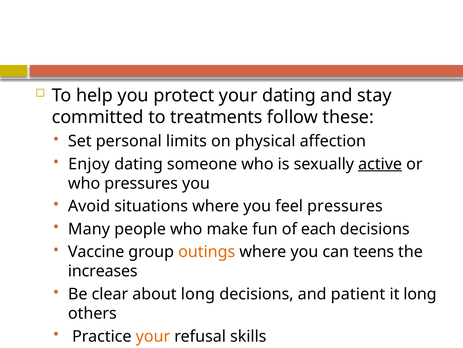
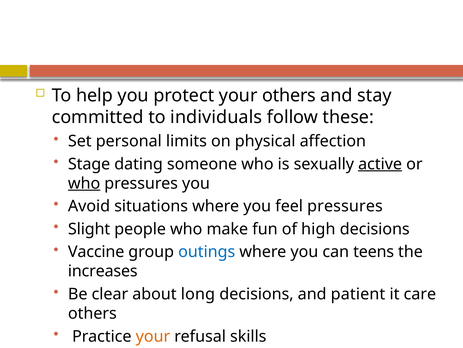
your dating: dating -> others (289, 95)
treatments: treatments -> individuals (216, 117)
Enjoy: Enjoy -> Stage (89, 164)
who underline: none -> present (84, 183)
Many: Many -> Slight (89, 229)
each: each -> high (318, 229)
outings colour: orange -> blue (207, 251)
it long: long -> care (420, 294)
